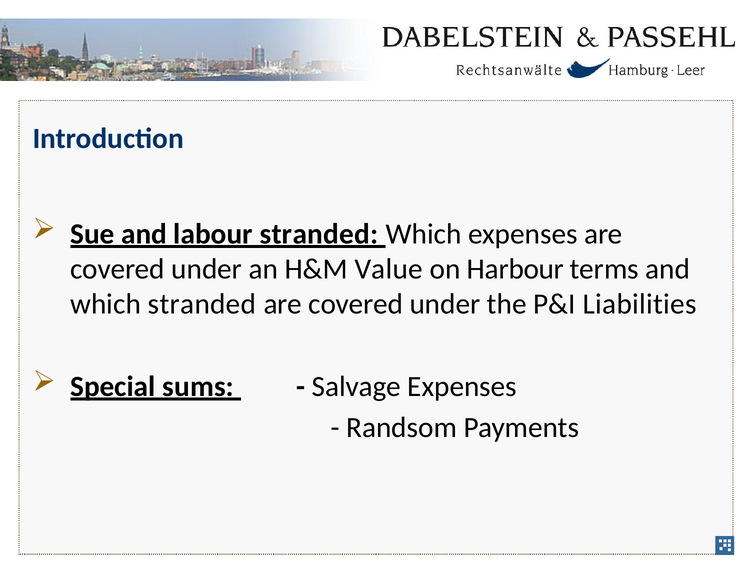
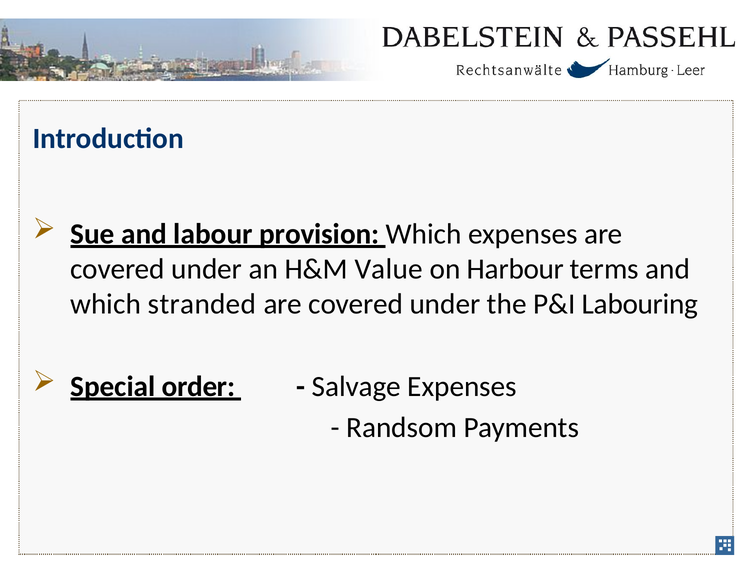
labour stranded: stranded -> provision (319, 234)
Liabilities: Liabilities -> Labouring (640, 304)
sums: sums -> order (198, 386)
